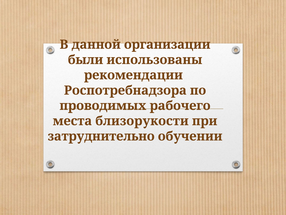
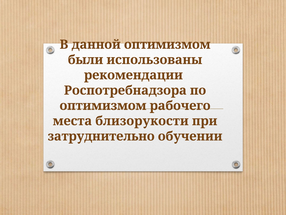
данной организации: организации -> оптимизмом (167, 44)
проводимых: проводимых -> оптимизмом (103, 105)
